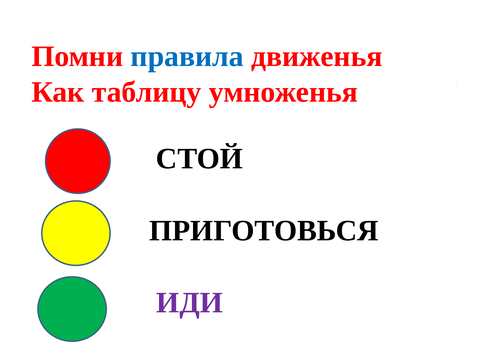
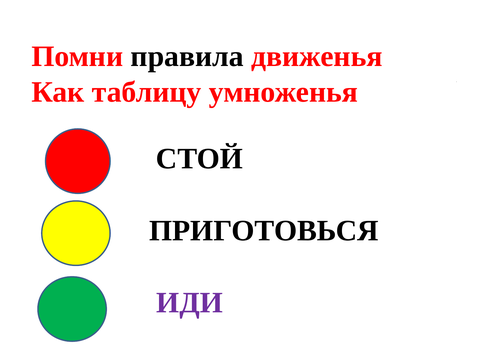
правила colour: blue -> black (187, 56)
